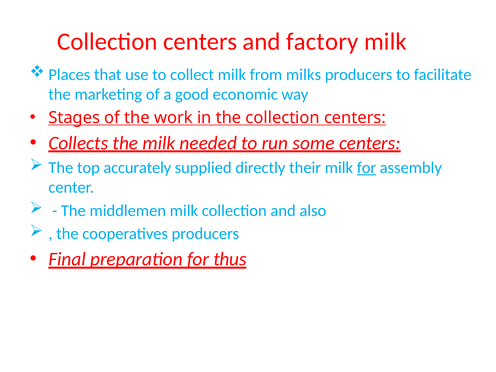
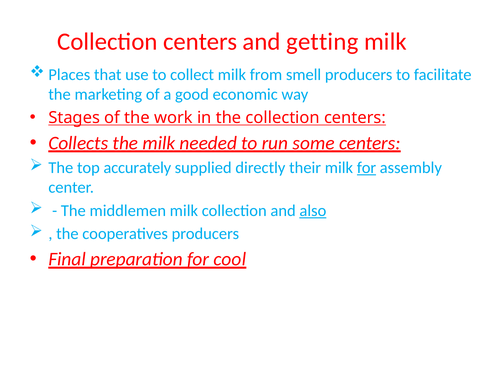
factory: factory -> getting (322, 42)
milks: milks -> smell (304, 75)
also underline: none -> present (313, 211)
thus: thus -> cool (230, 259)
